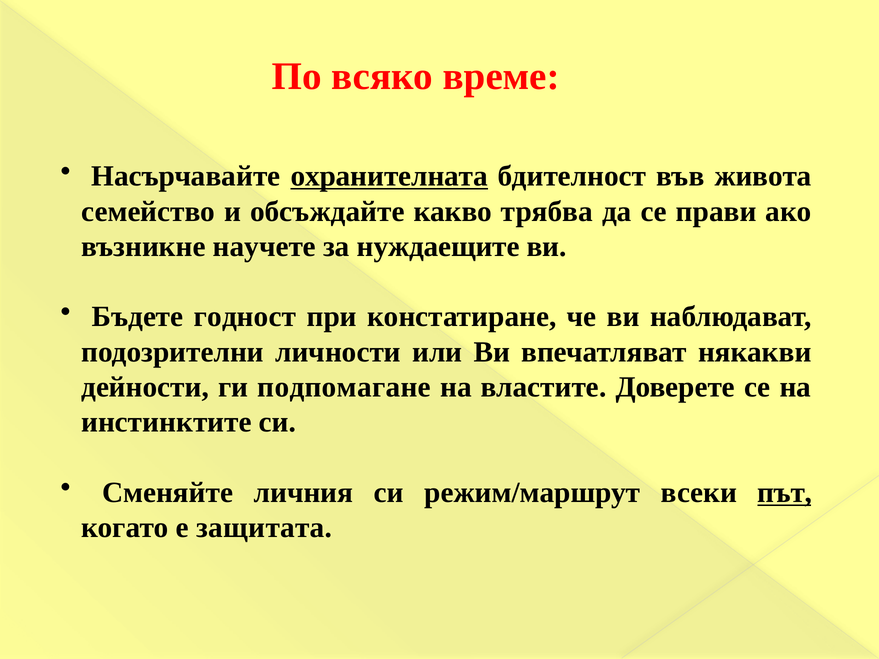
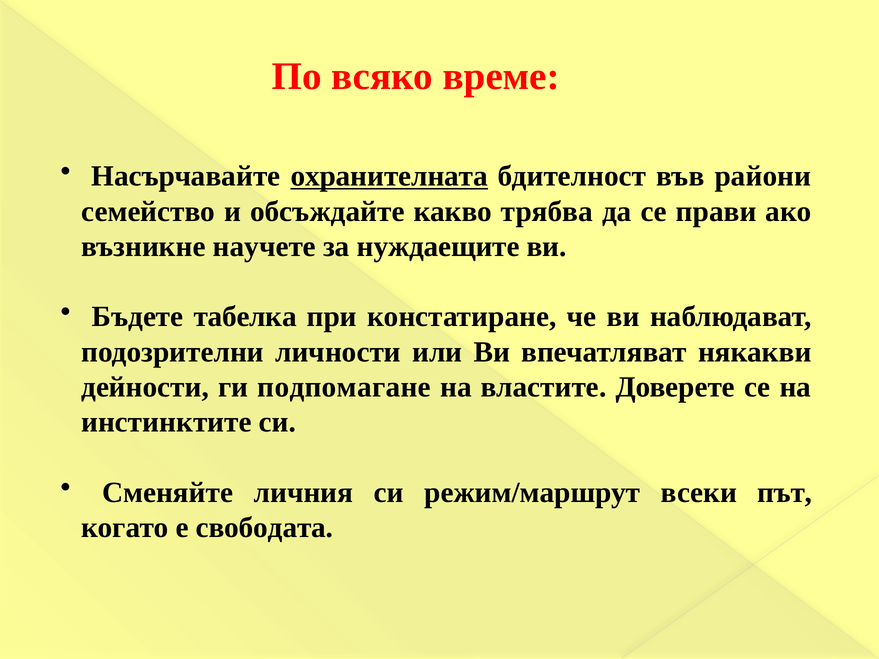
живота: живота -> райони (763, 176)
годност: годност -> табелка (245, 317)
път underline: present -> none (785, 493)
защитата: защитата -> свободата (264, 528)
